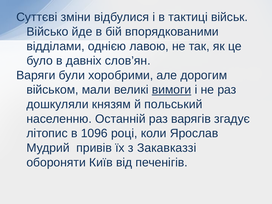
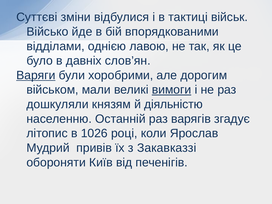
Варяги underline: none -> present (36, 75)
польський: польський -> діяльністю (173, 104)
1096: 1096 -> 1026 (94, 133)
